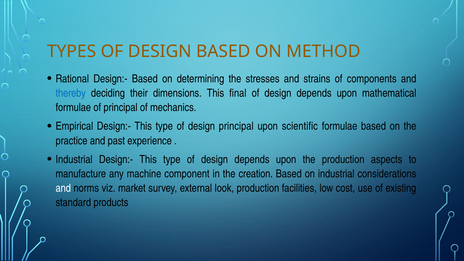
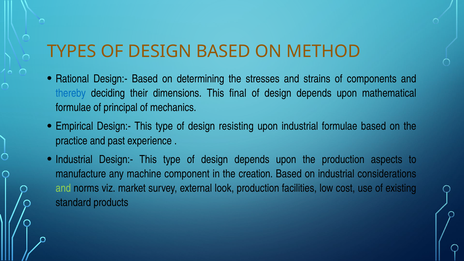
design principal: principal -> resisting (236, 126)
upon scientific: scientific -> industrial (300, 126)
and colour: white -> light green (63, 188)
